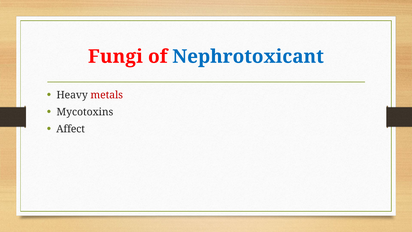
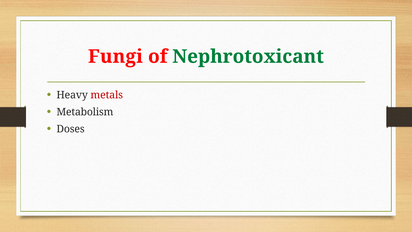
Nephrotoxicant colour: blue -> green (248, 57)
Mycotoxins: Mycotoxins -> Metabolism (85, 112)
Affect: Affect -> Doses (71, 129)
